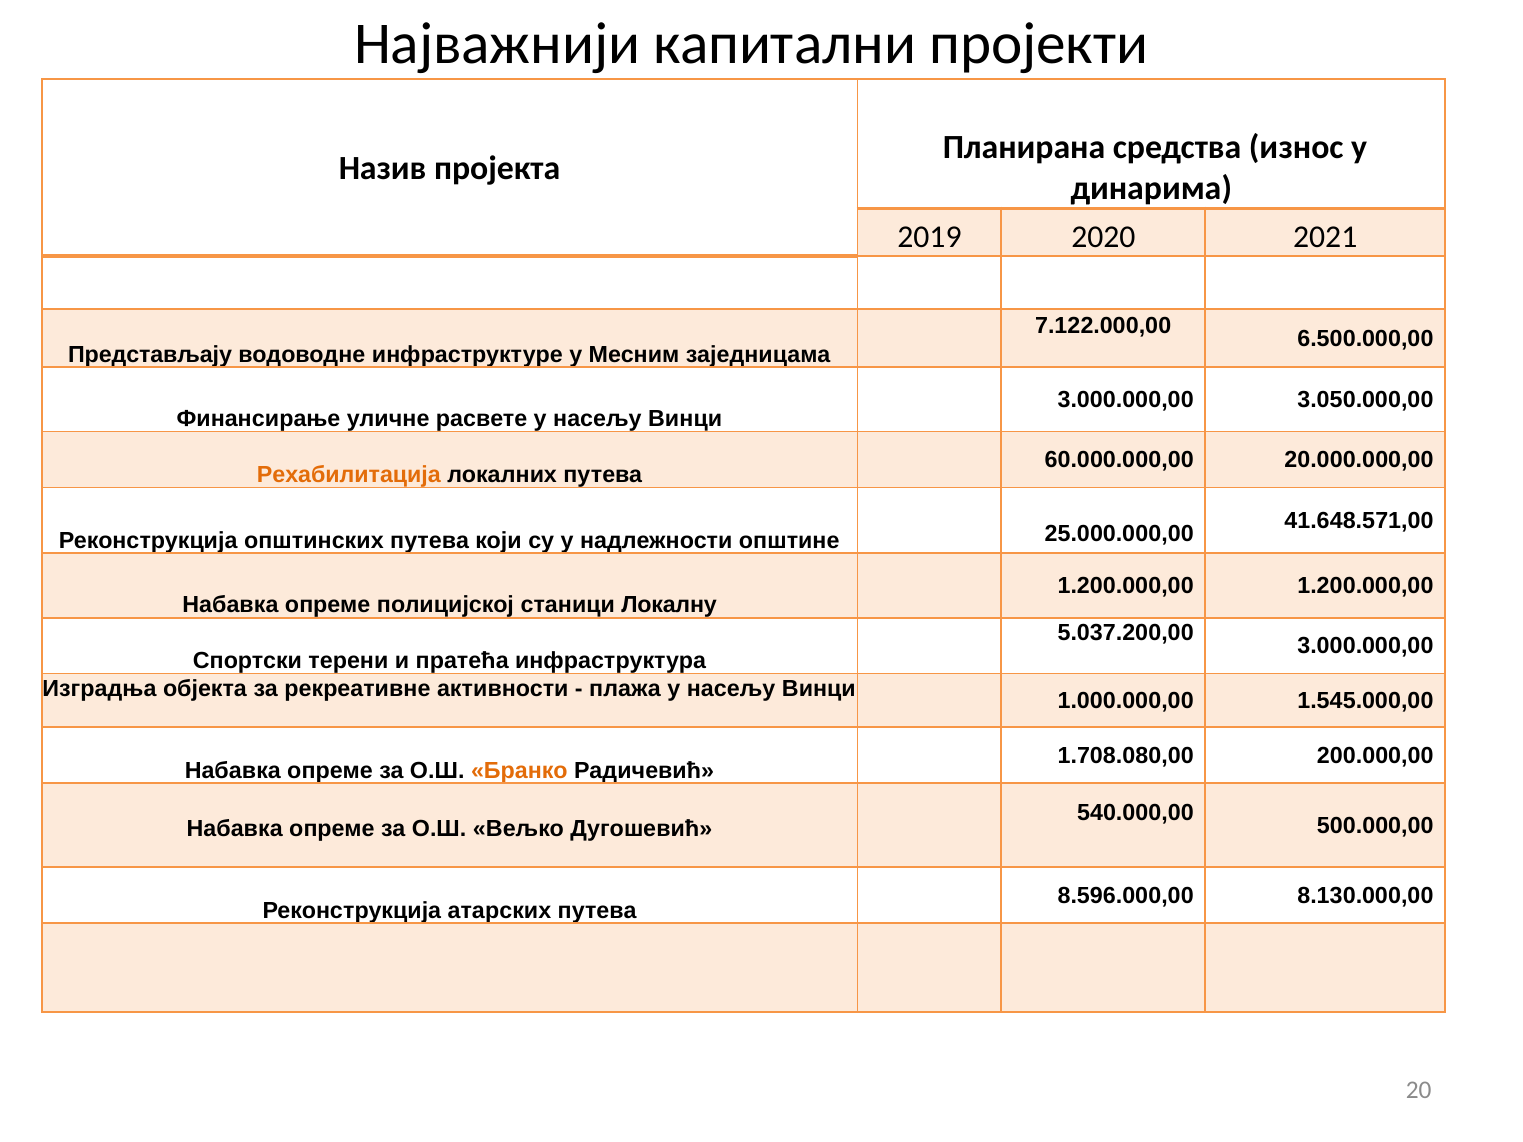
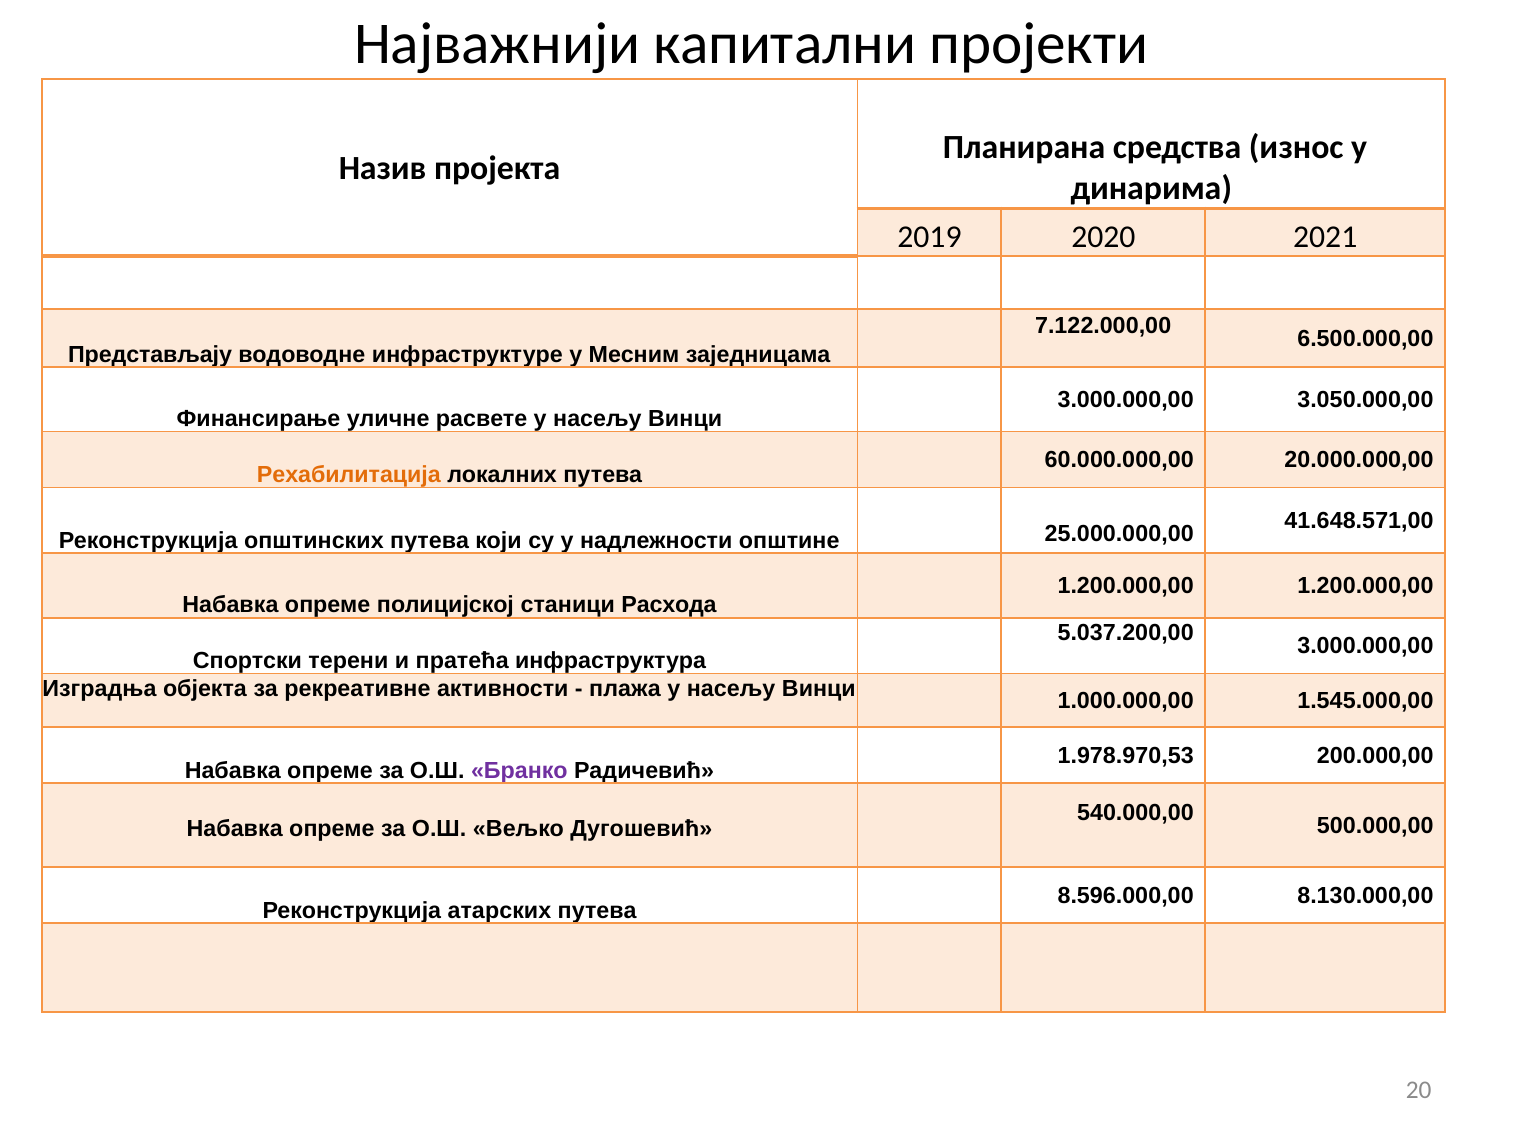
Локалну: Локалну -> Расхода (669, 605)
1.708.080,00: 1.708.080,00 -> 1.978.970,53 (1126, 756)
Бранко colour: orange -> purple (519, 771)
